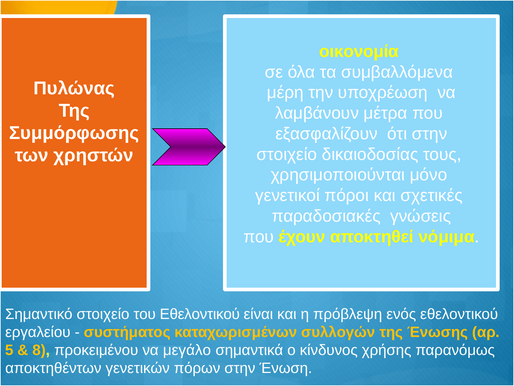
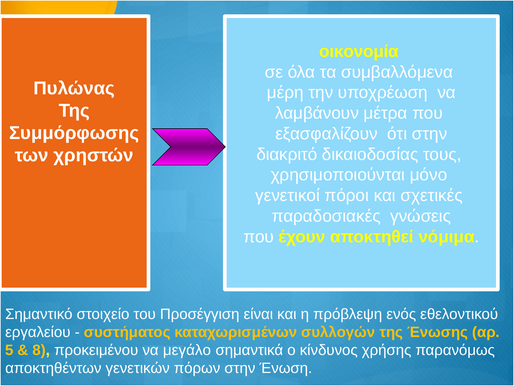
στοιχείο: στοιχείο -> διακριτό (287, 154)
του Εθελοντικού: Εθελοντικού -> Προσέγγιση (200, 314)
